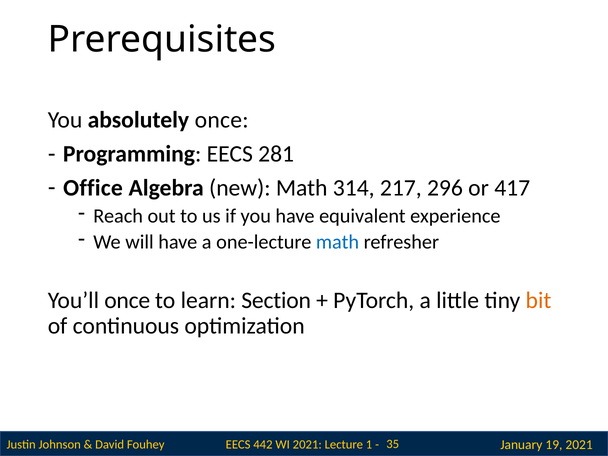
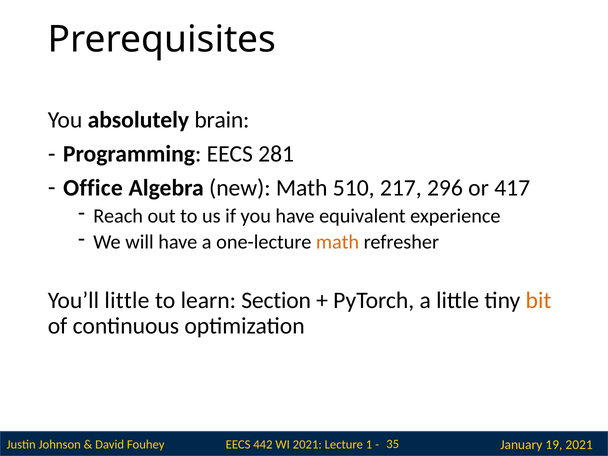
absolutely once: once -> brain (222, 120)
314: 314 -> 510 (354, 188)
math colour: blue -> orange (338, 242)
You’ll once: once -> little (127, 300)
